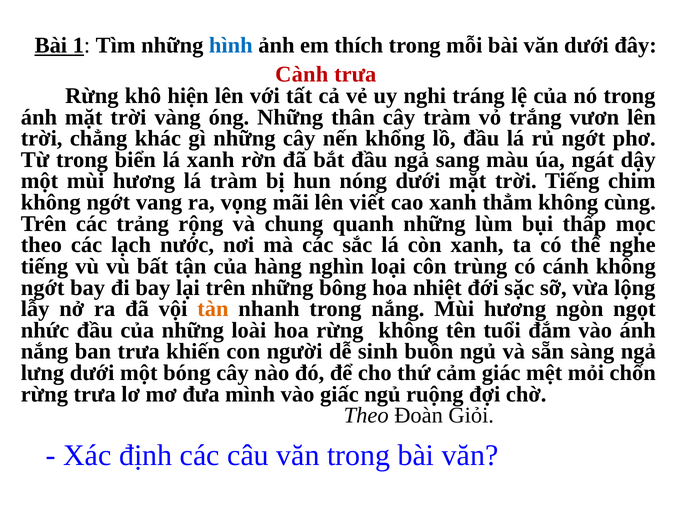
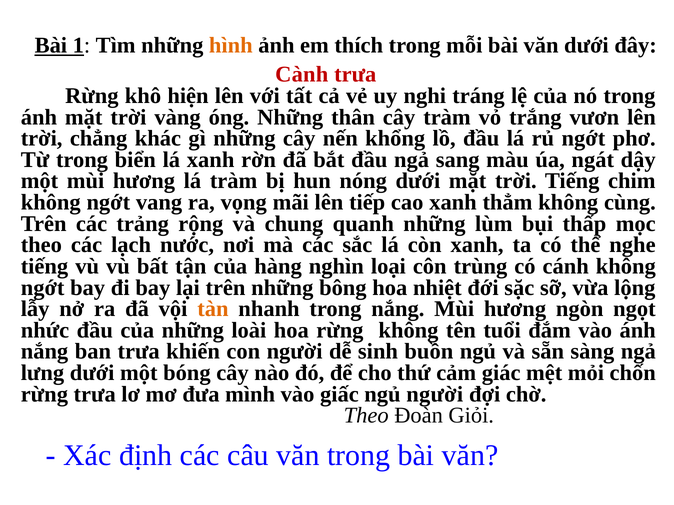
hình colour: blue -> orange (231, 45)
viết: viết -> tiếp (367, 203)
ngủ ruộng: ruộng -> người (435, 395)
